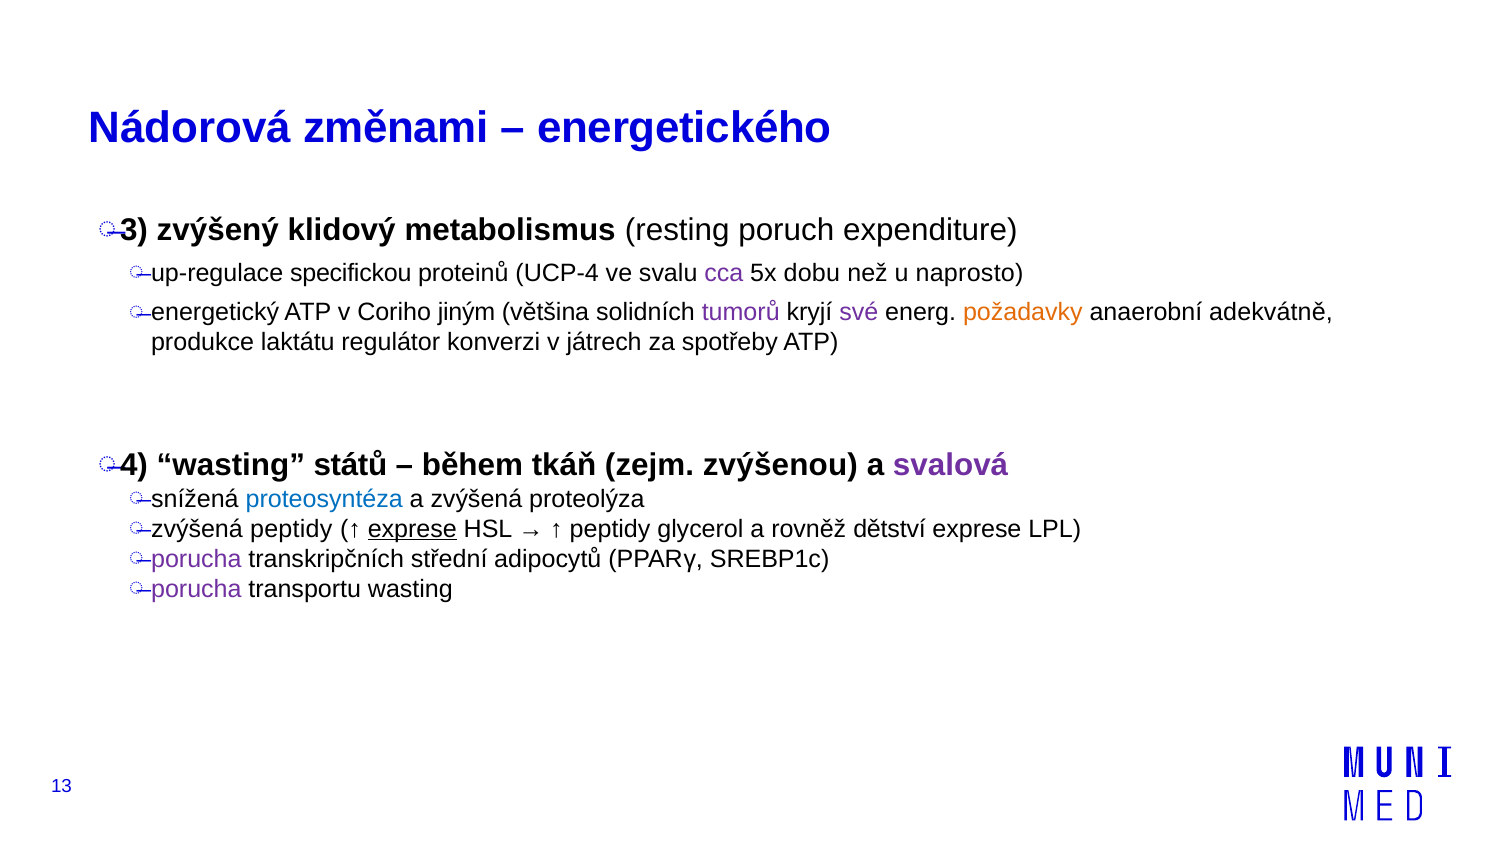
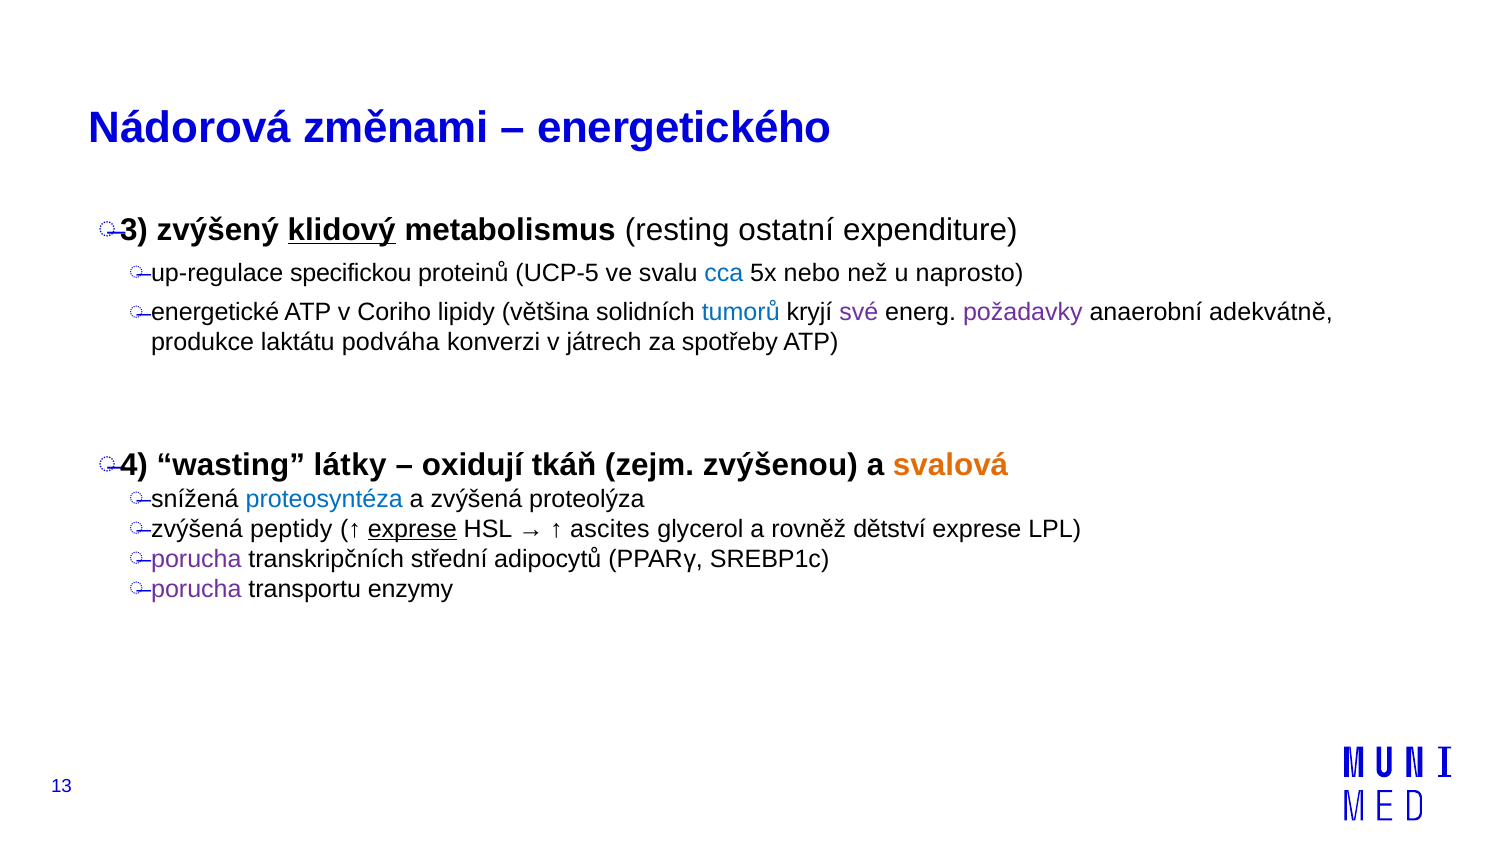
klidový underline: none -> present (342, 230)
poruch: poruch -> ostatní (786, 230)
UCP-4: UCP-4 -> UCP-5 (557, 273)
cca colour: purple -> blue (724, 273)
dobu: dobu -> nebo (812, 273)
energetický: energetický -> energetické (215, 312)
jiným: jiným -> lipidy (466, 312)
tumorů colour: purple -> blue (741, 312)
požadavky colour: orange -> purple (1023, 312)
regulátor: regulátor -> podváha (391, 343)
států: států -> látky (350, 465)
během: během -> oxidují (472, 465)
svalová colour: purple -> orange (951, 465)
peptidy: peptidy -> ascites (610, 529)
transportu wasting: wasting -> enzymy (410, 589)
